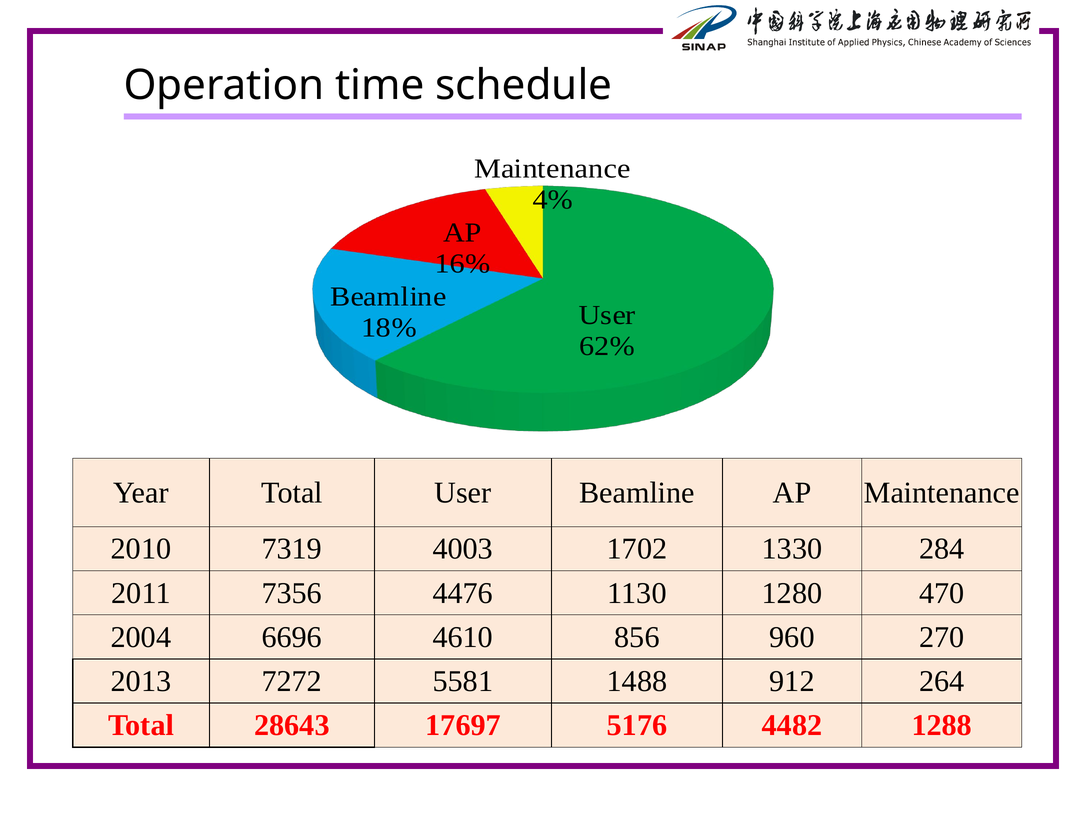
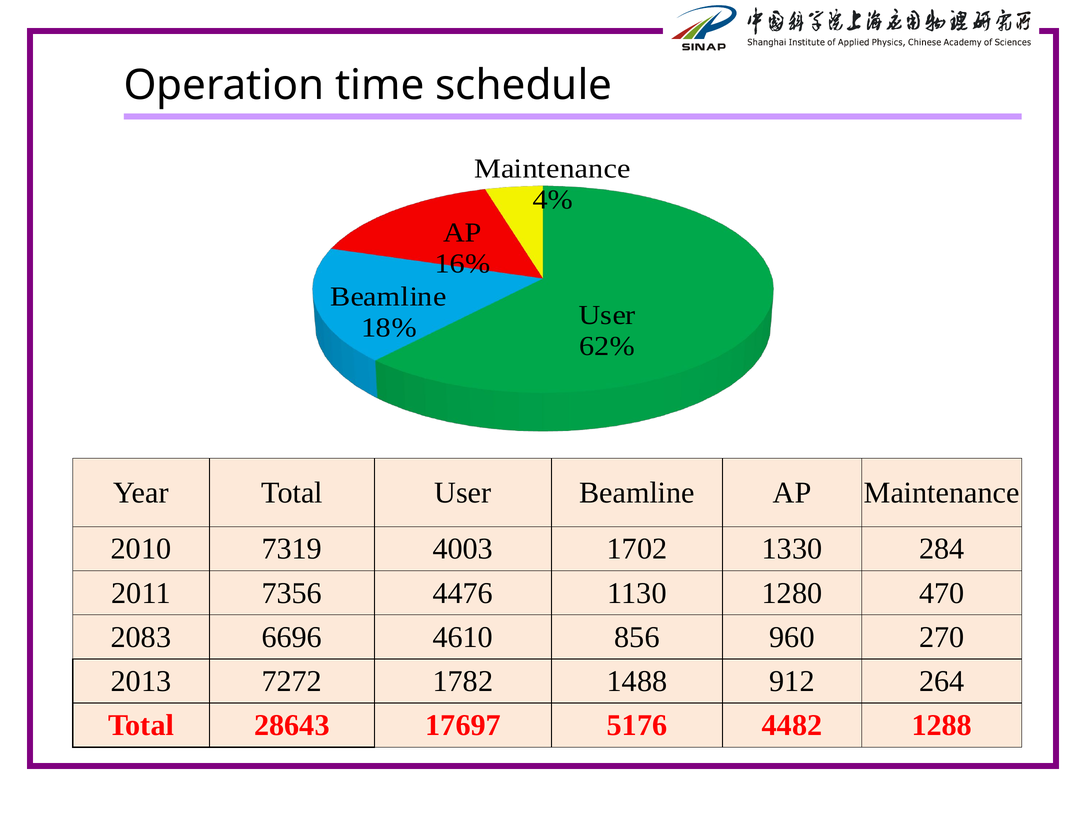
2004: 2004 -> 2083 (141, 638)
5581: 5581 -> 1782 (463, 682)
